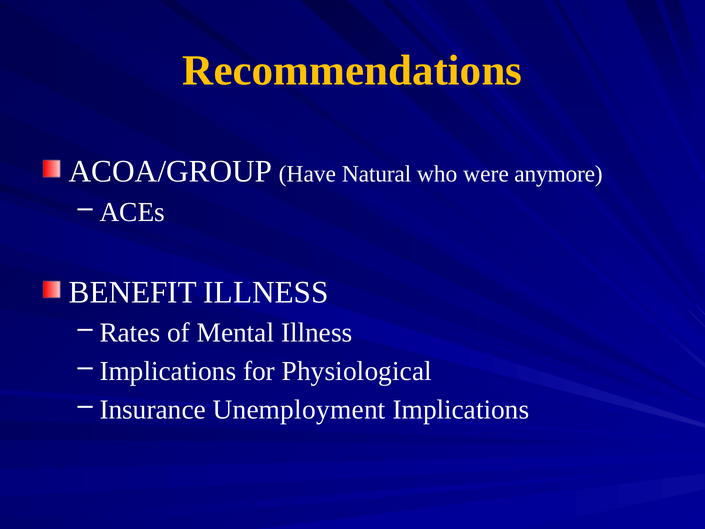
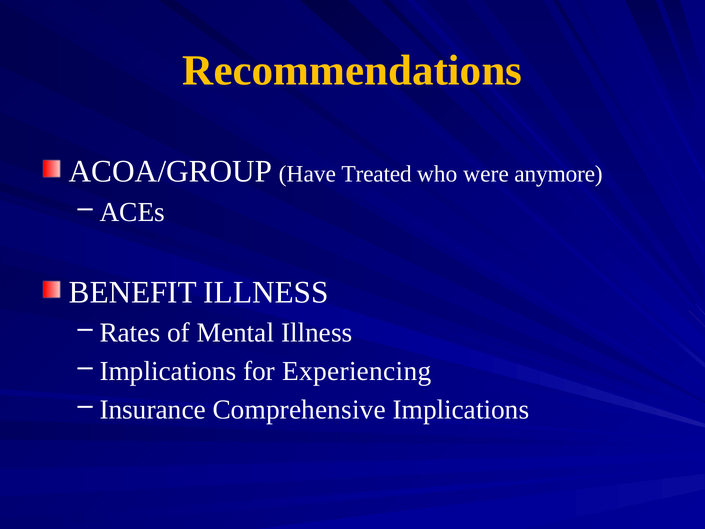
Natural: Natural -> Treated (377, 174)
Physiological: Physiological -> Experiencing (357, 371)
Unemployment: Unemployment -> Comprehensive (299, 409)
